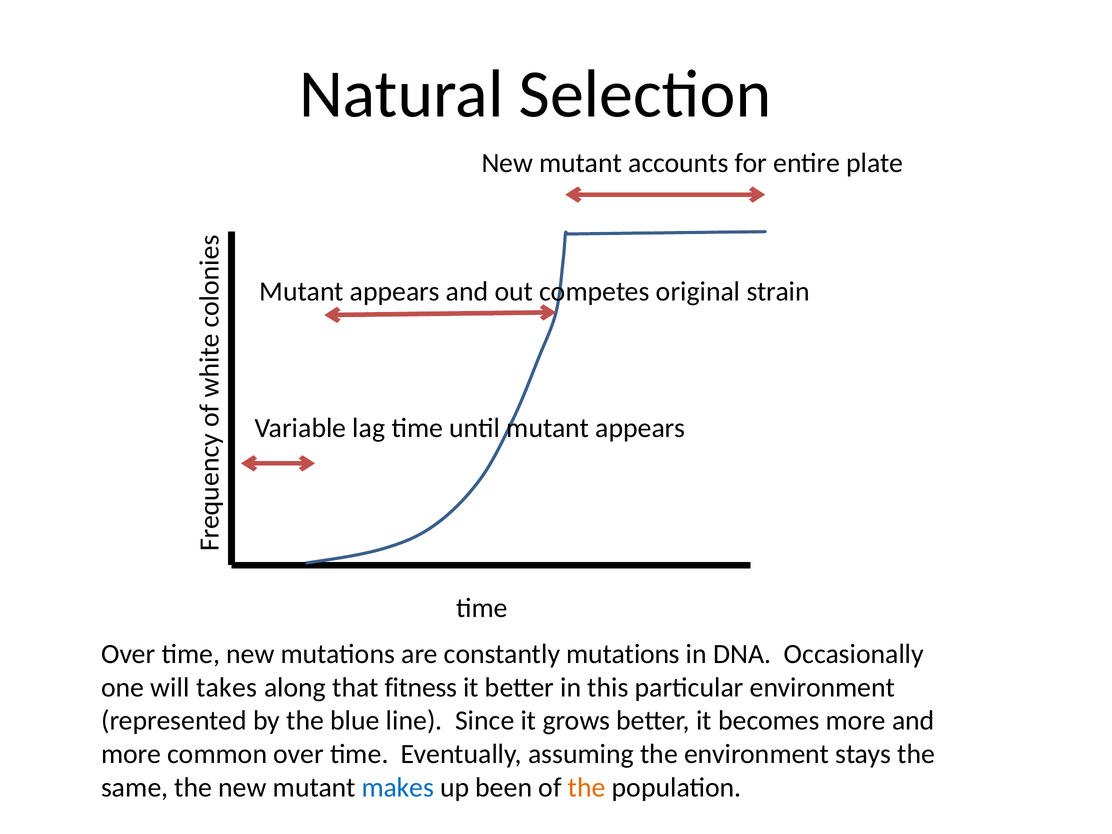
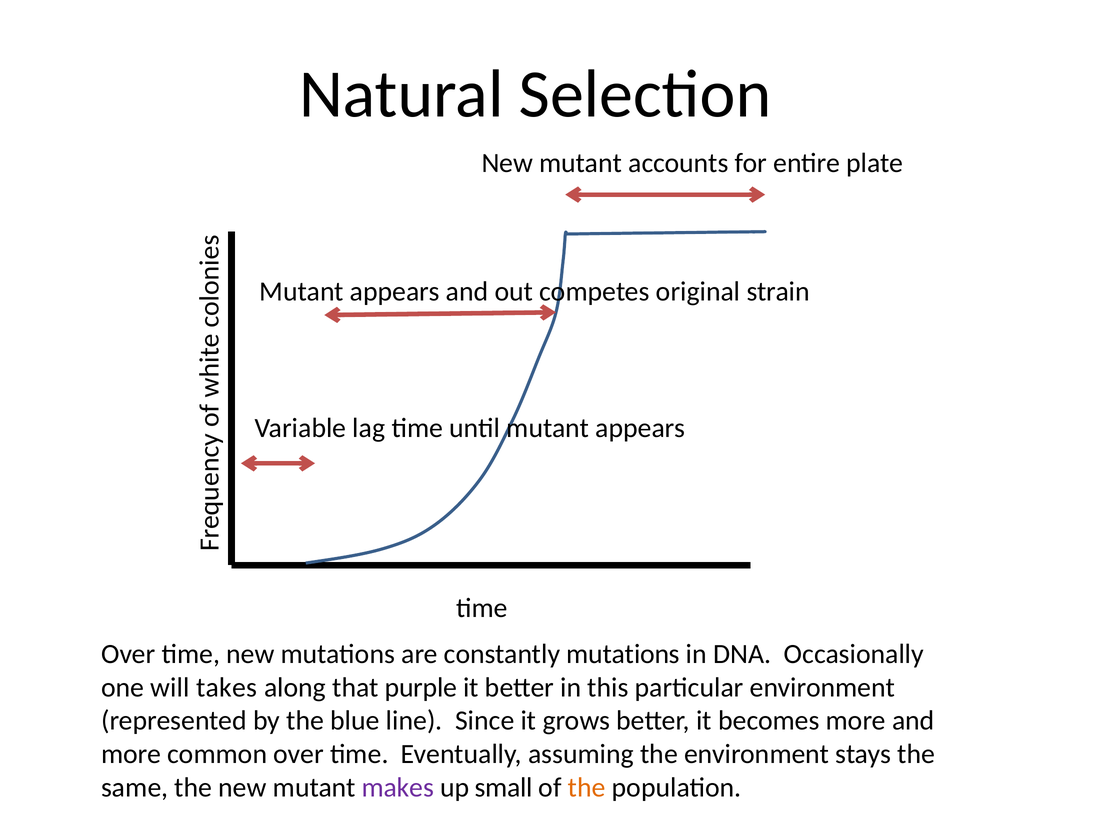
fitness: fitness -> purple (421, 687)
makes colour: blue -> purple (398, 787)
been: been -> small (504, 787)
